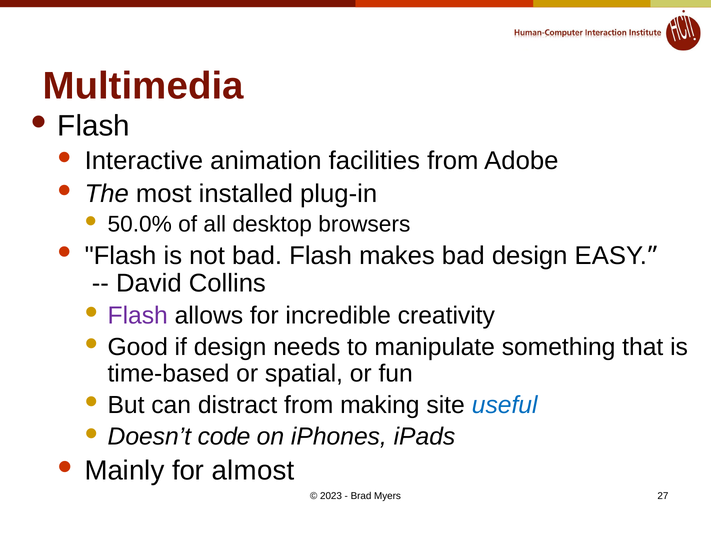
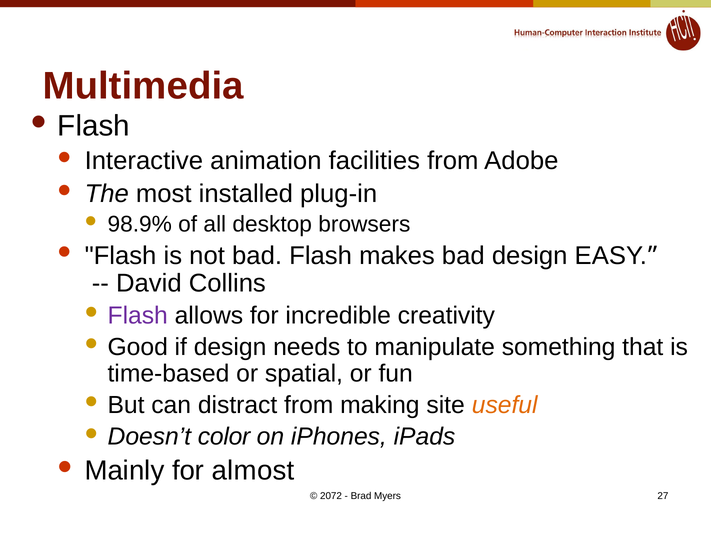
50.0%: 50.0% -> 98.9% (140, 225)
useful colour: blue -> orange (505, 405)
code: code -> color (224, 437)
2023: 2023 -> 2072 (331, 496)
